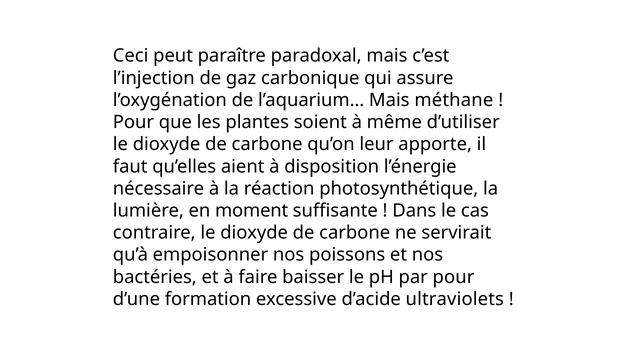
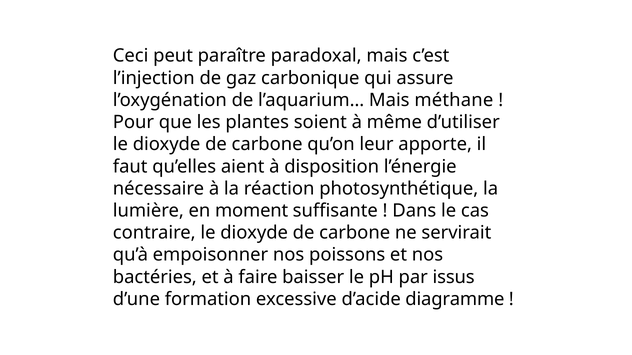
par pour: pour -> issus (454, 277)
ultraviolets: ultraviolets -> diagramme (455, 299)
